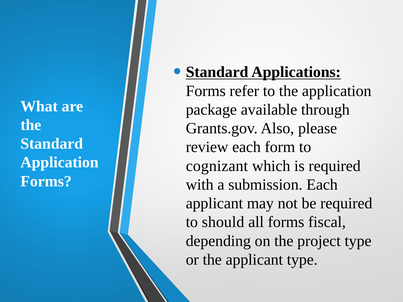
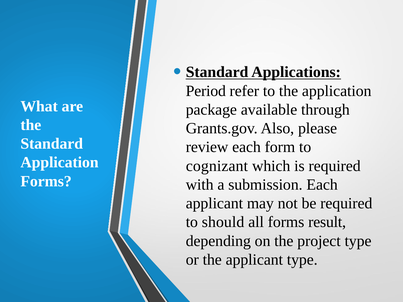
Forms: Forms -> Period (206, 91)
fiscal: fiscal -> result (327, 222)
